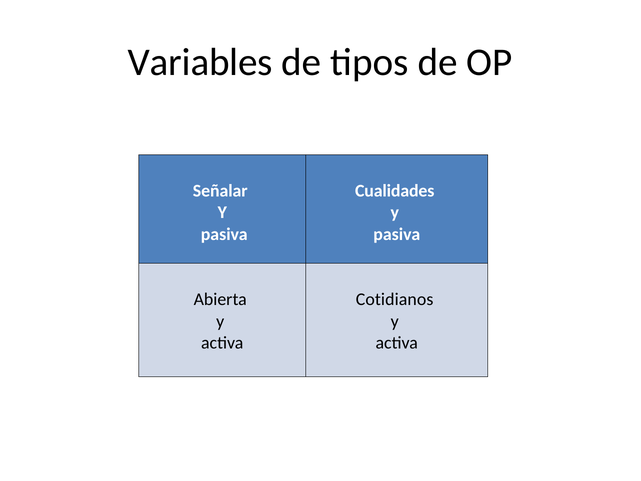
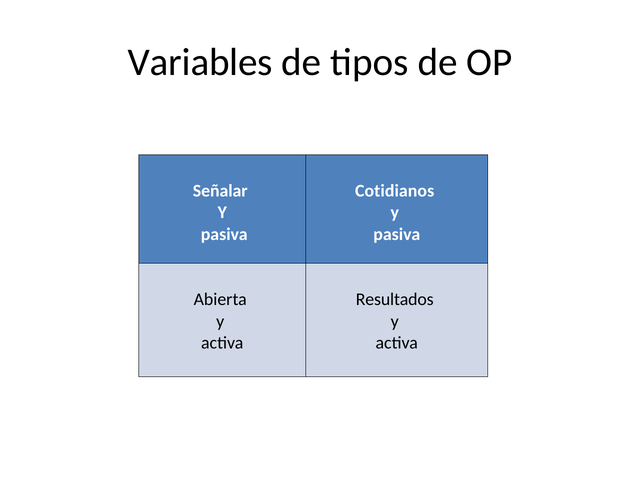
Cualidades: Cualidades -> Cotidianos (395, 191)
Cotidianos: Cotidianos -> Resultados (395, 299)
